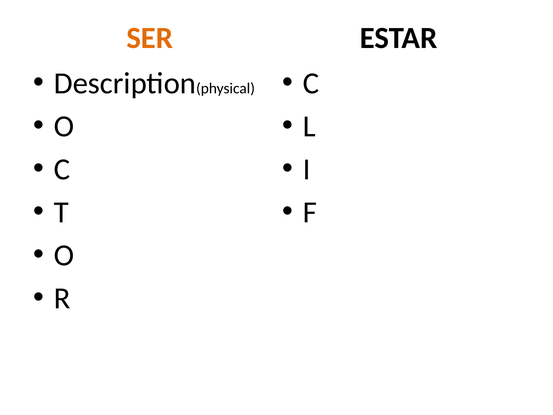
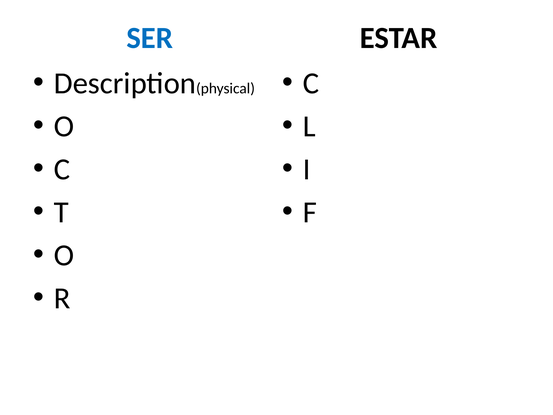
SER colour: orange -> blue (150, 38)
